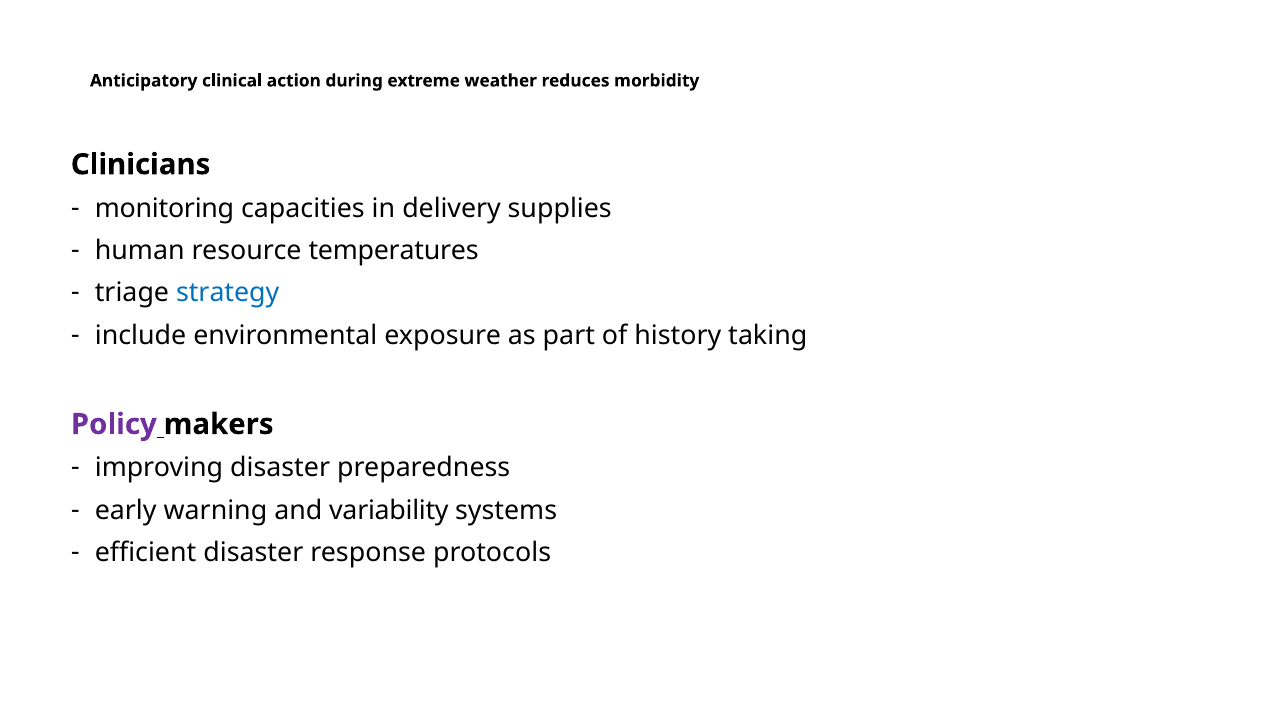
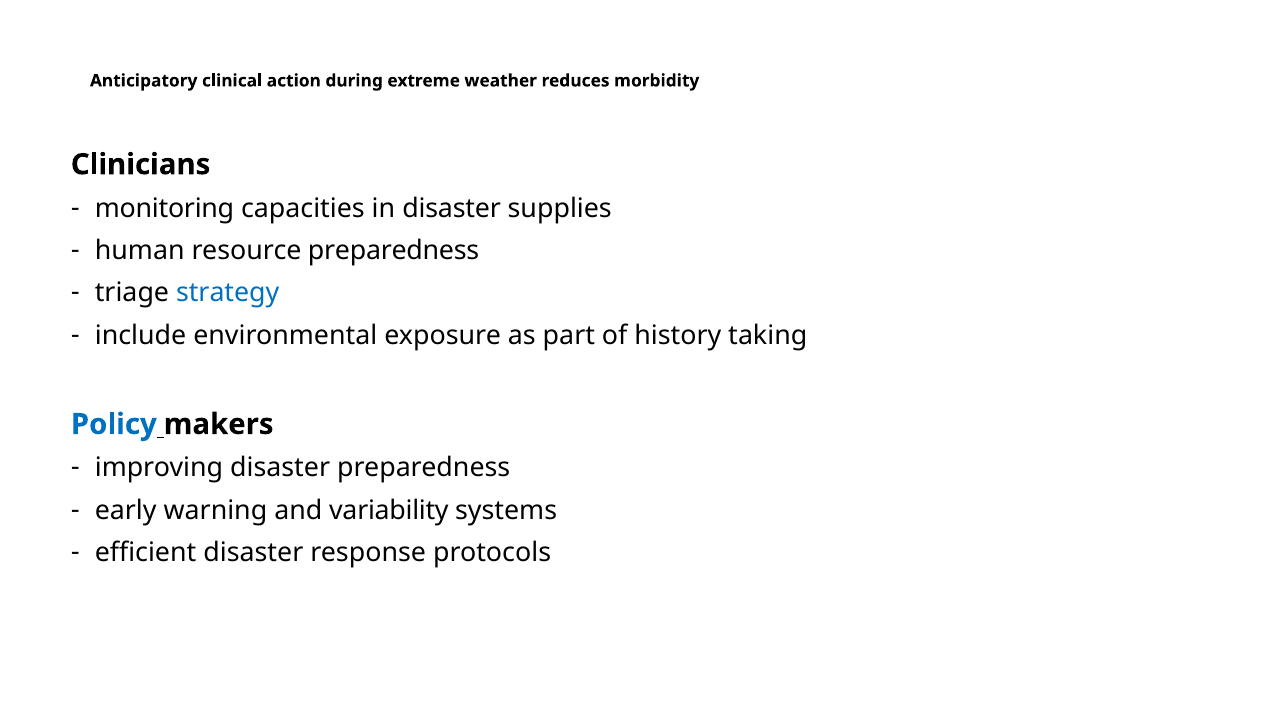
in delivery: delivery -> disaster (452, 208)
resource temperatures: temperatures -> preparedness (394, 251)
Policy colour: purple -> blue (114, 424)
